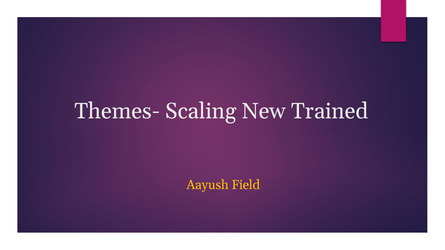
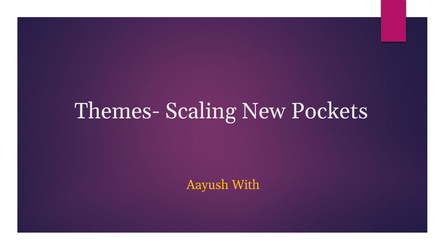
Trained: Trained -> Pockets (330, 111)
Field: Field -> With (246, 185)
